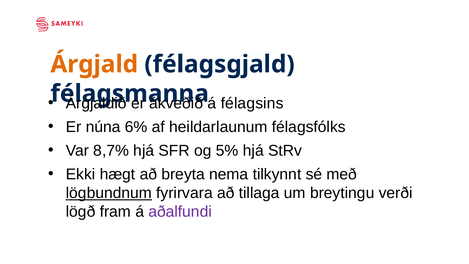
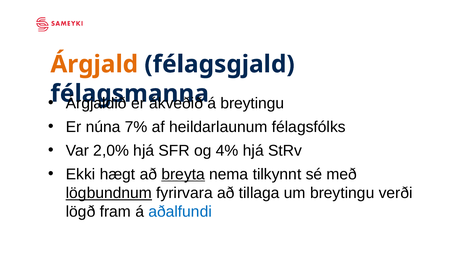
á félagsins: félagsins -> breytingu (252, 103)
6%: 6% -> 7% (136, 127)
8,7%: 8,7% -> 2,0% (111, 150)
5%: 5% -> 4% (227, 150)
breyta underline: none -> present (183, 174)
aðalfundi colour: purple -> blue (180, 212)
